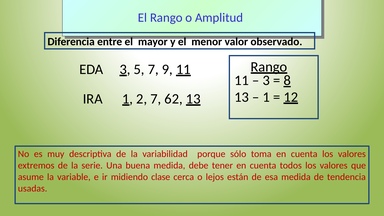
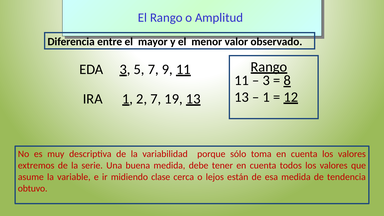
62: 62 -> 19 (174, 99)
usadas: usadas -> obtuvo (33, 188)
